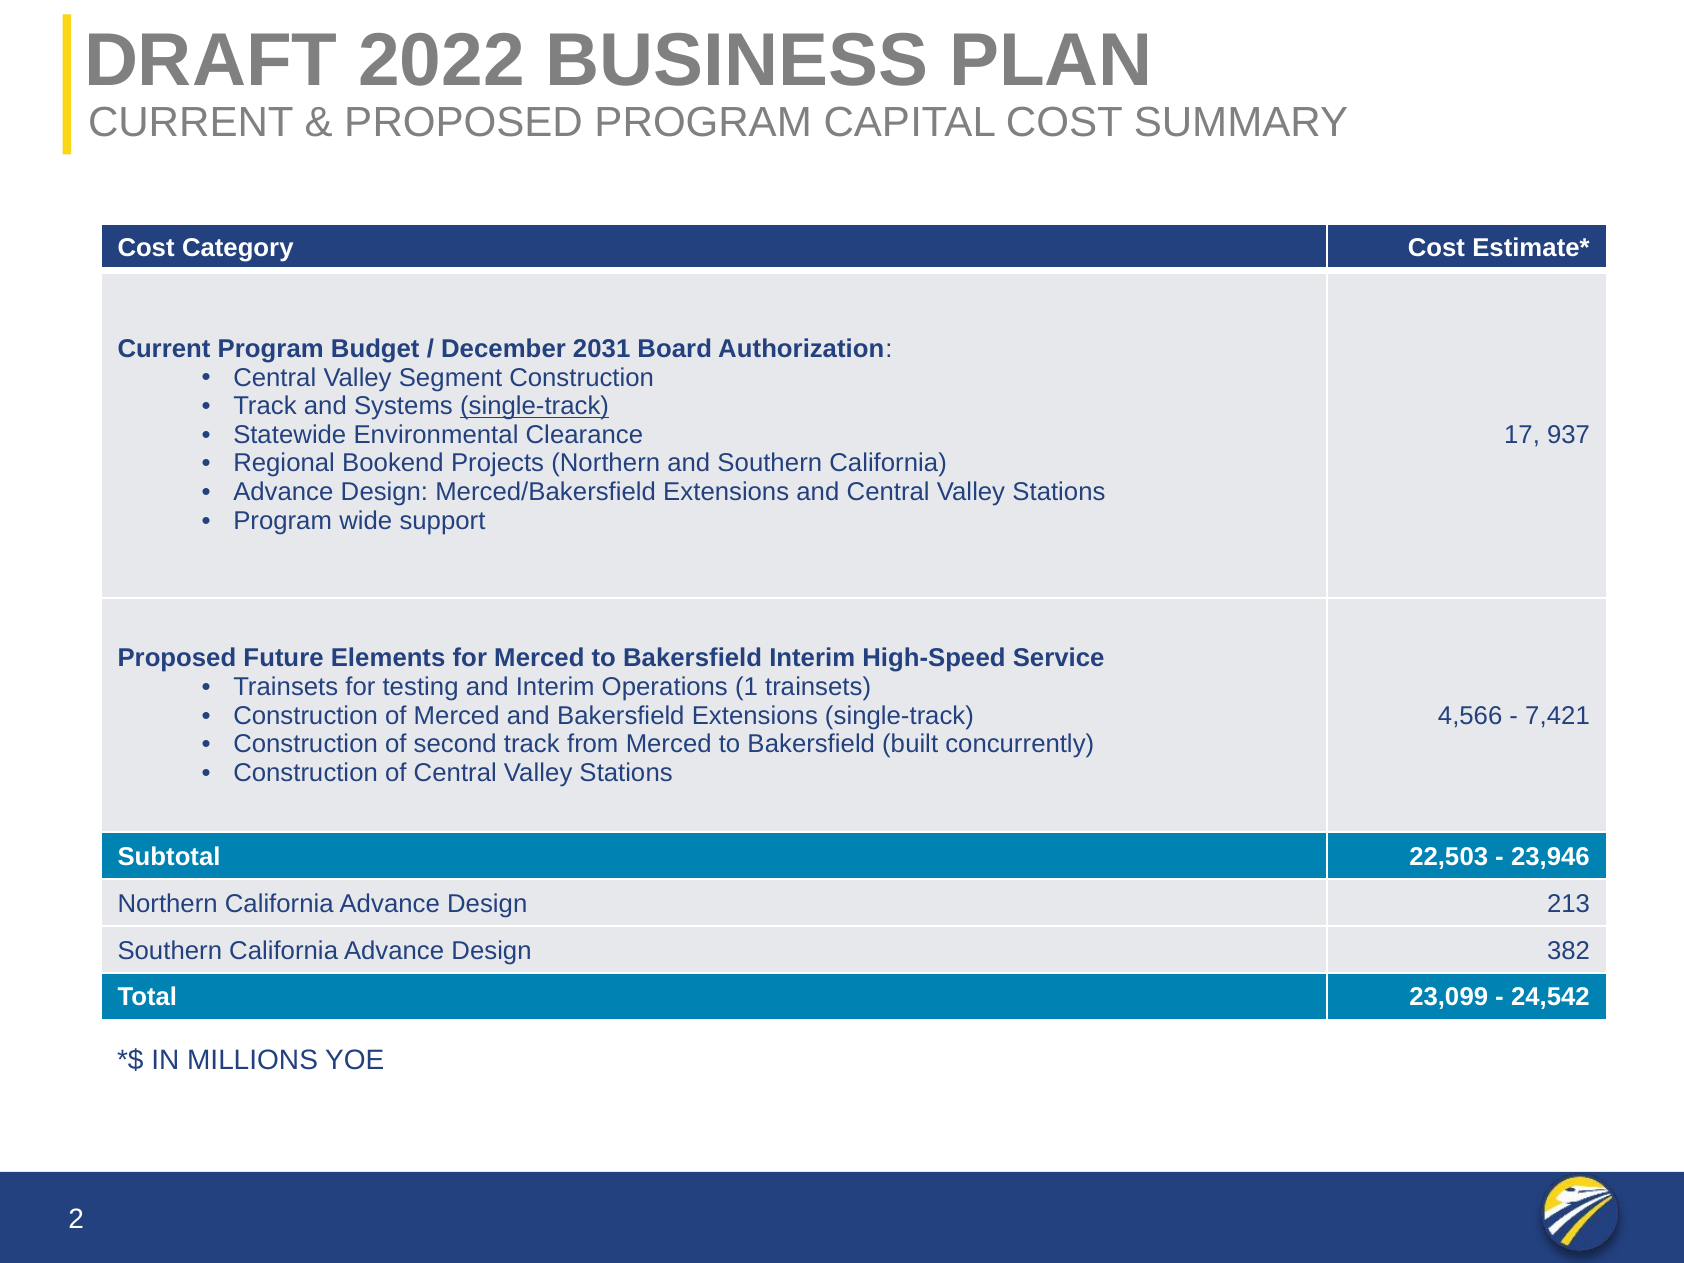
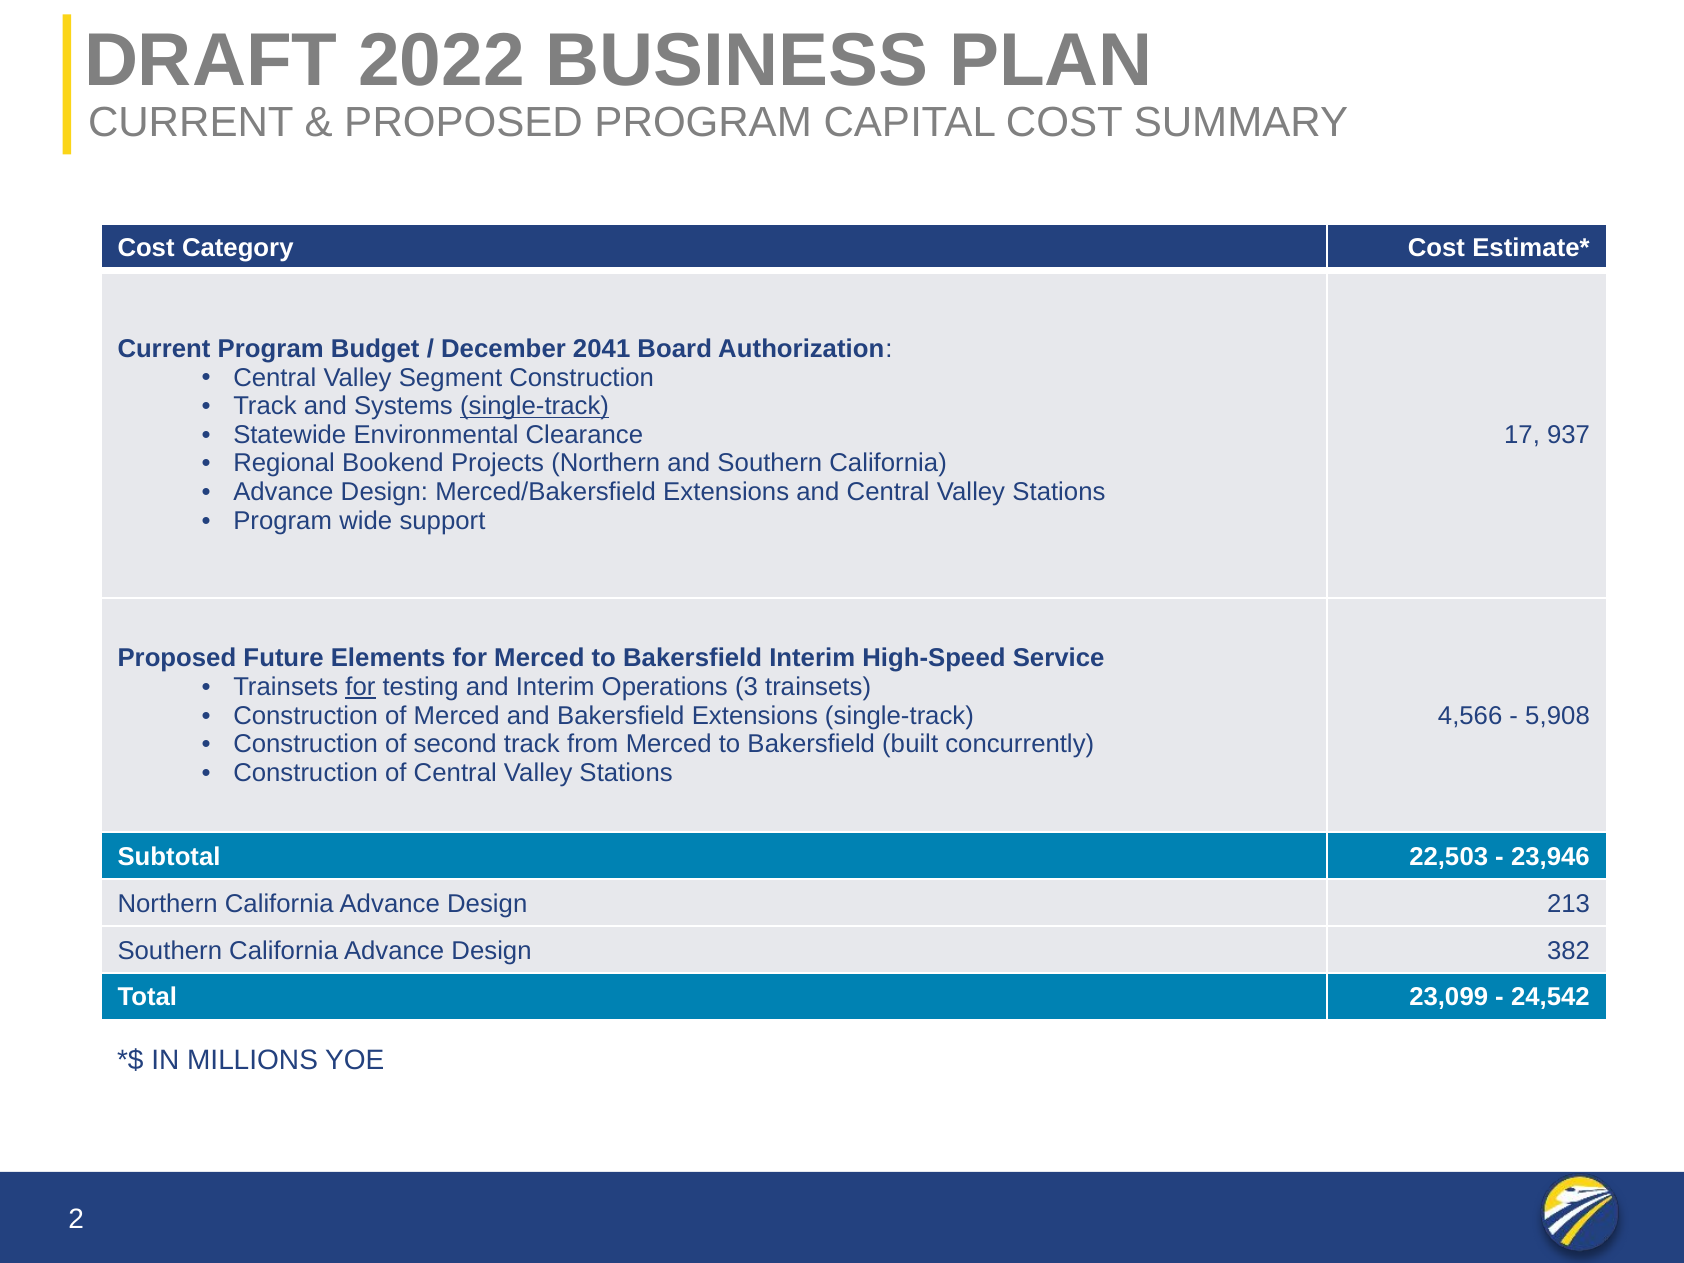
2031: 2031 -> 2041 (602, 349)
for underline: none -> present (360, 687)
1: 1 -> 3 (747, 687)
7,421: 7,421 -> 5,908 (1558, 716)
